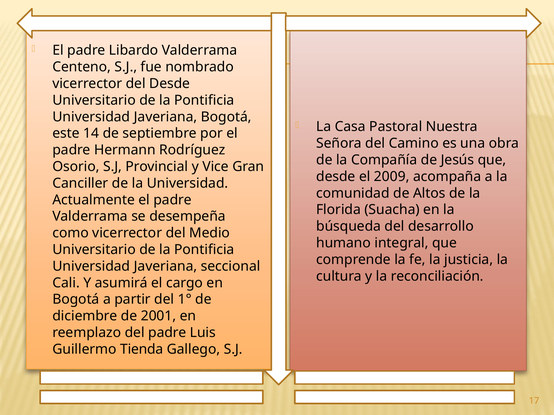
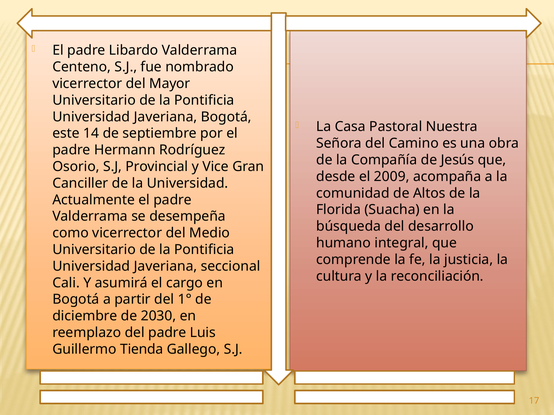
del Desde: Desde -> Mayor (170, 84)
2001: 2001 -> 2030 (158, 316)
